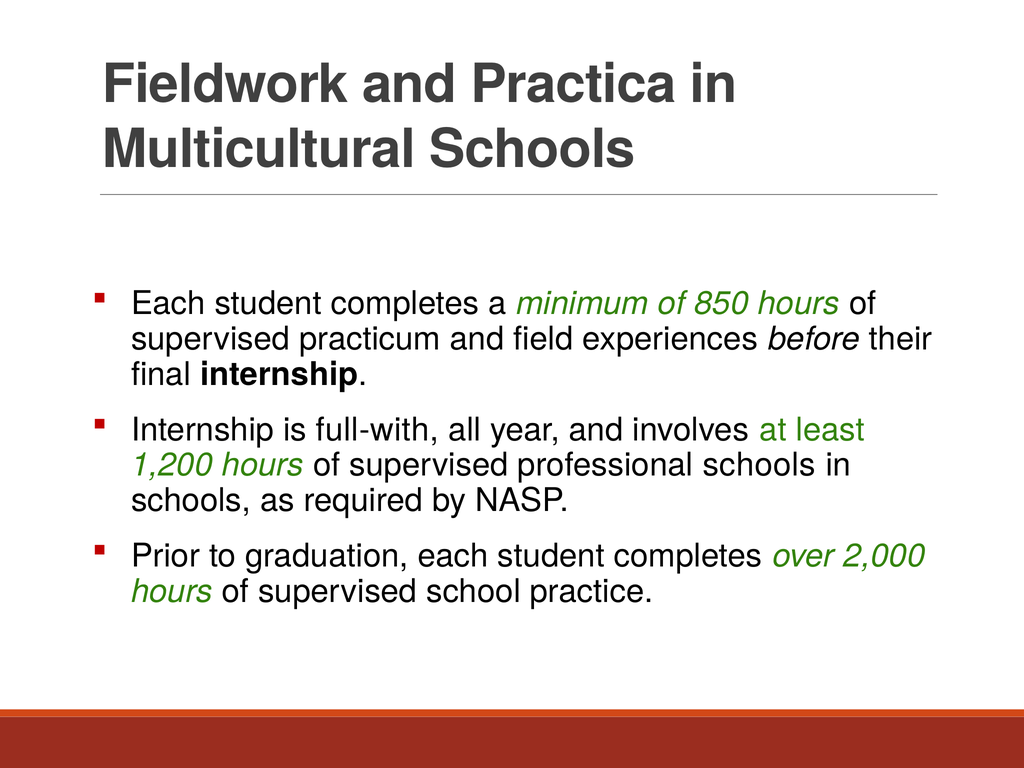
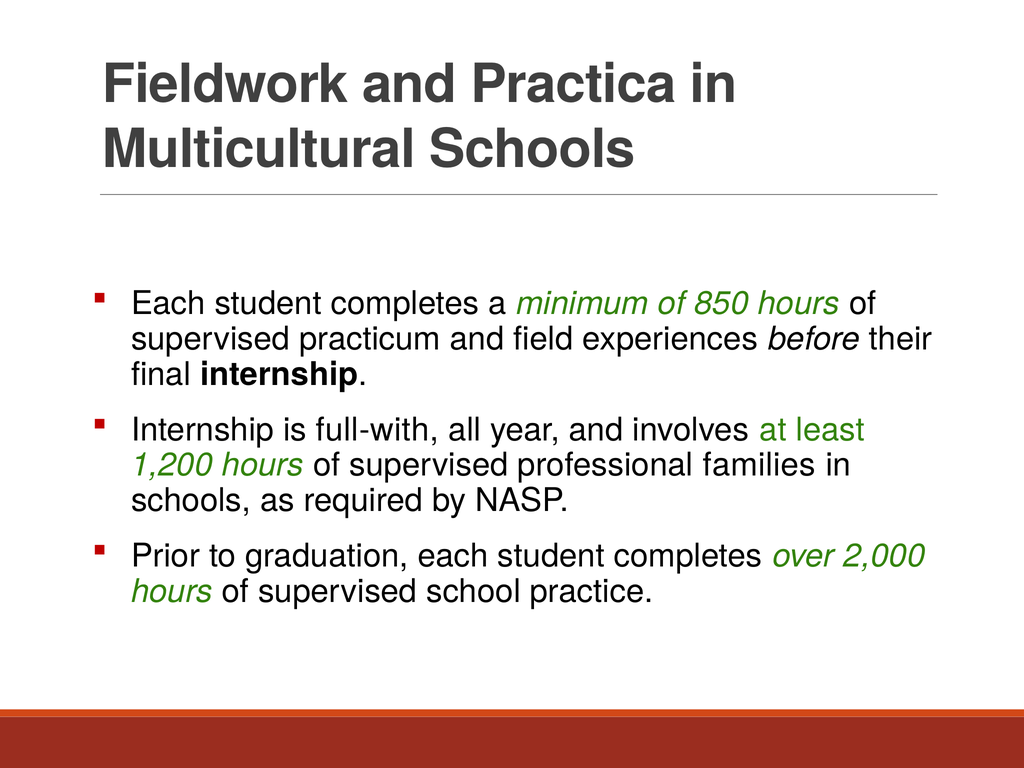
professional schools: schools -> families (759, 465)
